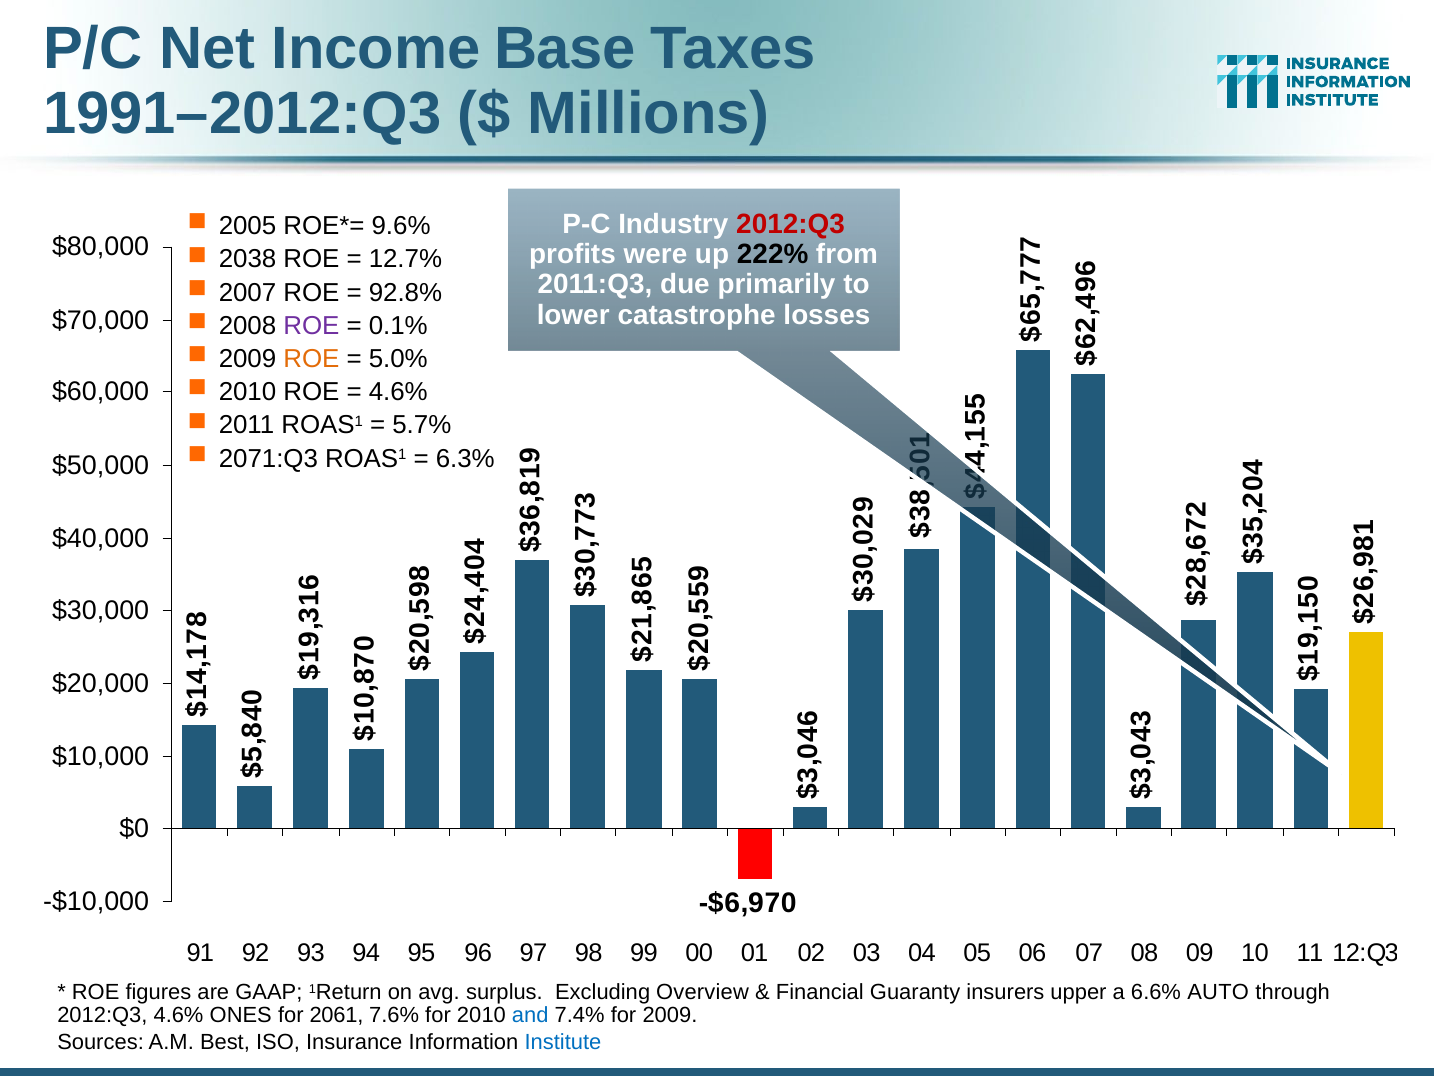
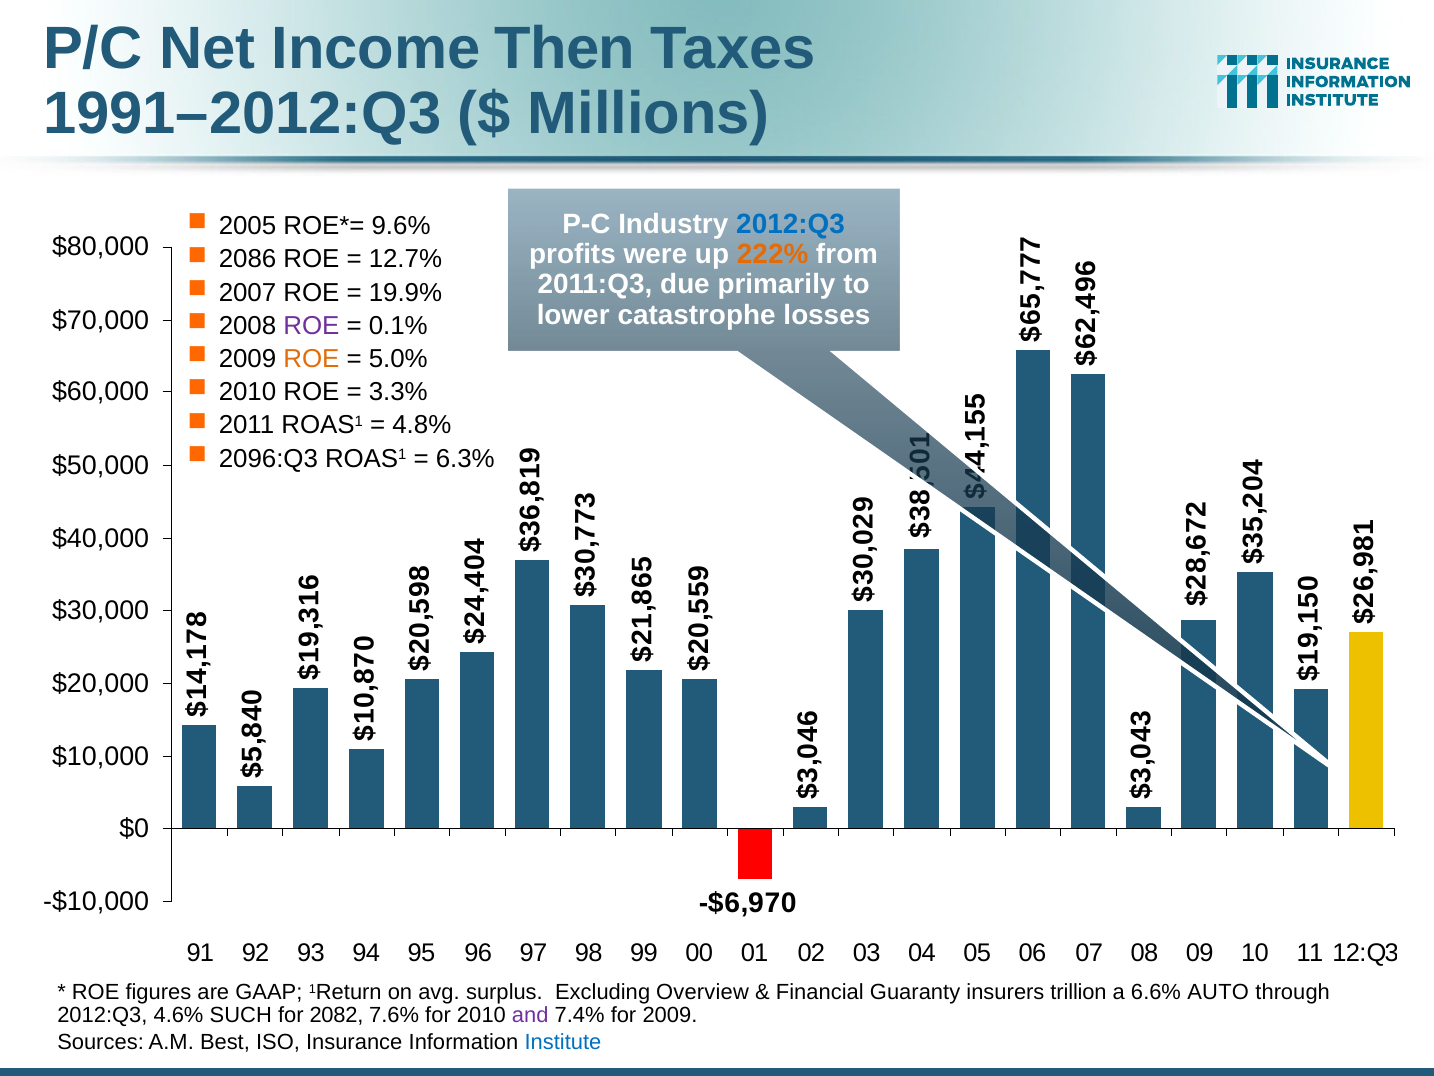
Base: Base -> Then (565, 49)
2012:Q3 colour: red -> blue (791, 224)
222% colour: black -> orange (773, 254)
2038: 2038 -> 2086 (248, 259)
92.8%: 92.8% -> 19.9% (405, 292)
4.6%: 4.6% -> 3.3% (398, 392)
5.7%: 5.7% -> 4.8% (422, 425)
2071:Q3: 2071:Q3 -> 2096:Q3 (268, 458)
upper: upper -> trillion (1079, 992)
ONES: ONES -> SUCH (241, 1014)
2061: 2061 -> 2082 (336, 1014)
and colour: blue -> purple (530, 1014)
